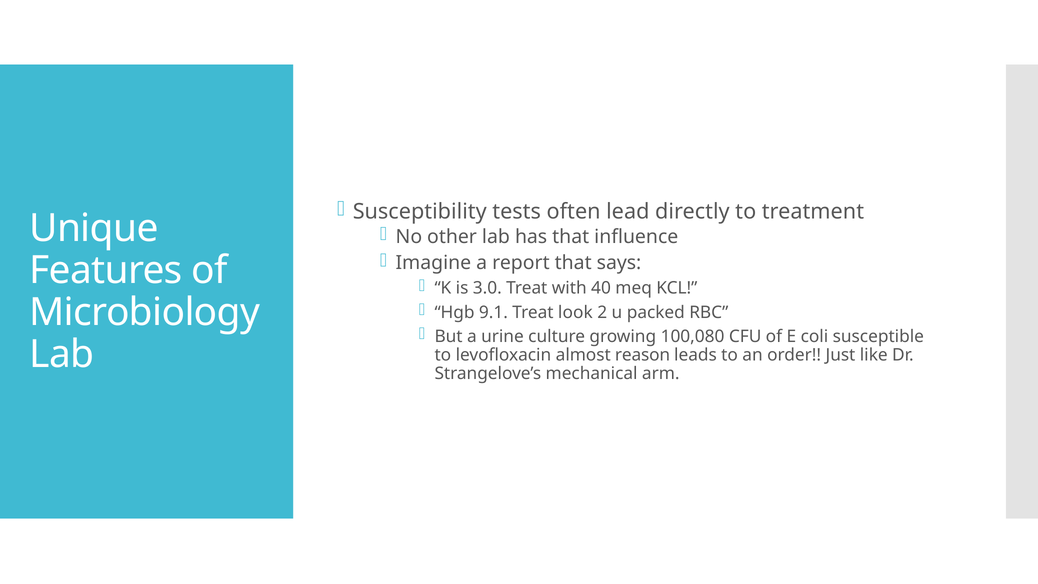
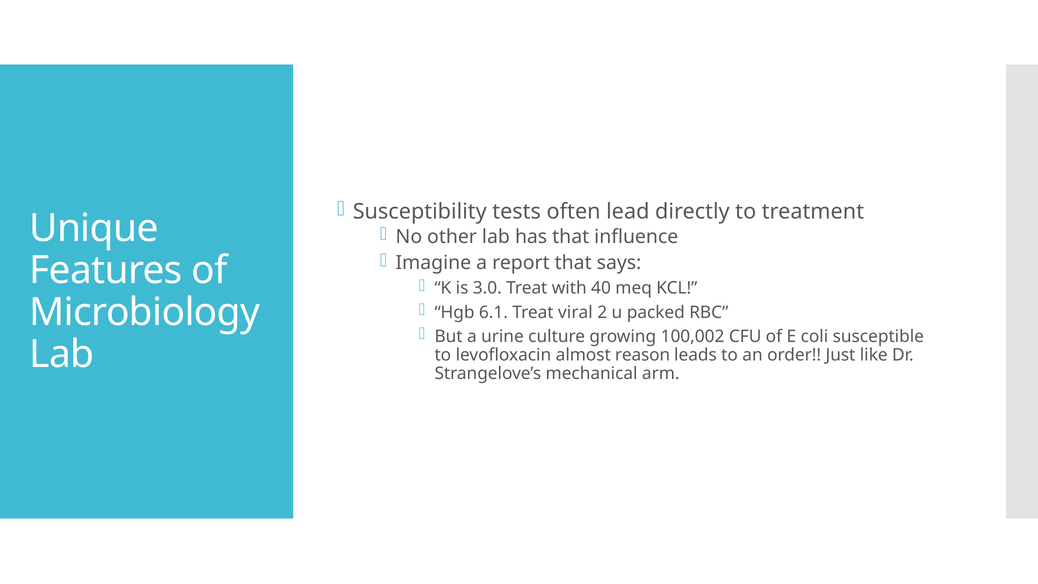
9.1: 9.1 -> 6.1 (493, 312)
look: look -> viral (575, 312)
100,080: 100,080 -> 100,002 (693, 336)
